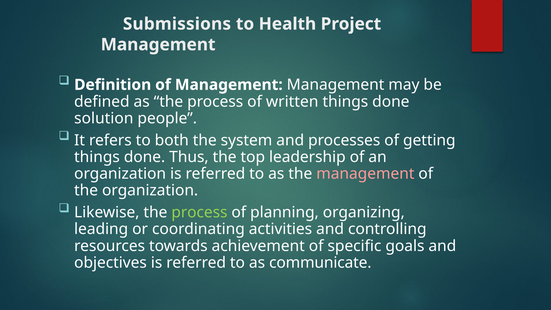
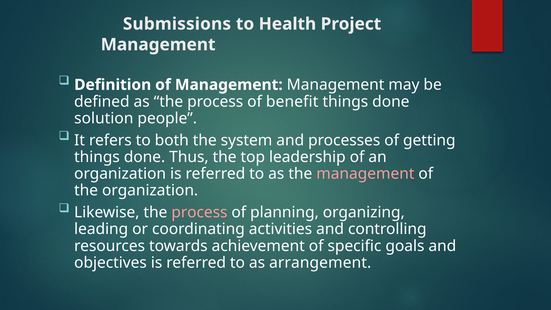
written: written -> benefit (292, 102)
process colour: light green -> pink (199, 212)
communicate: communicate -> arrangement (320, 263)
